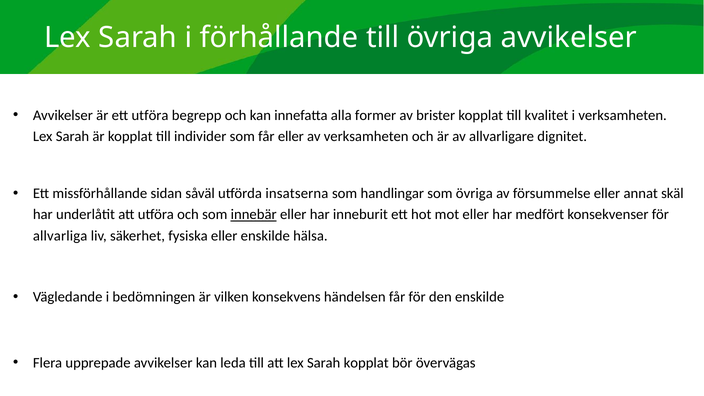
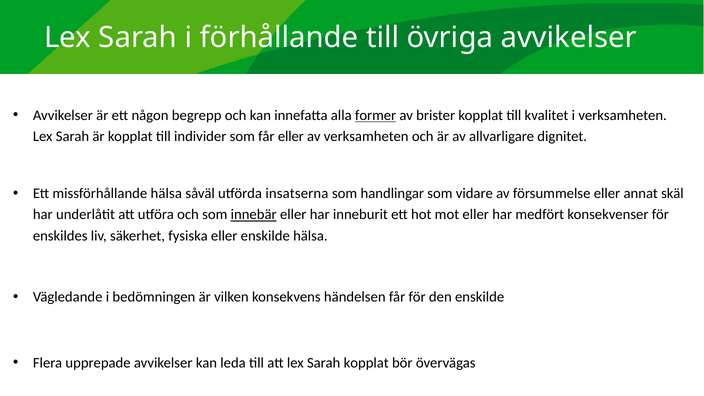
ett utföra: utföra -> någon (150, 115)
former underline: none -> present (376, 115)
missförhållande sidan: sidan -> hälsa (166, 193)
som övriga: övriga -> vidare (474, 193)
allvarliga: allvarliga -> enskildes (60, 236)
